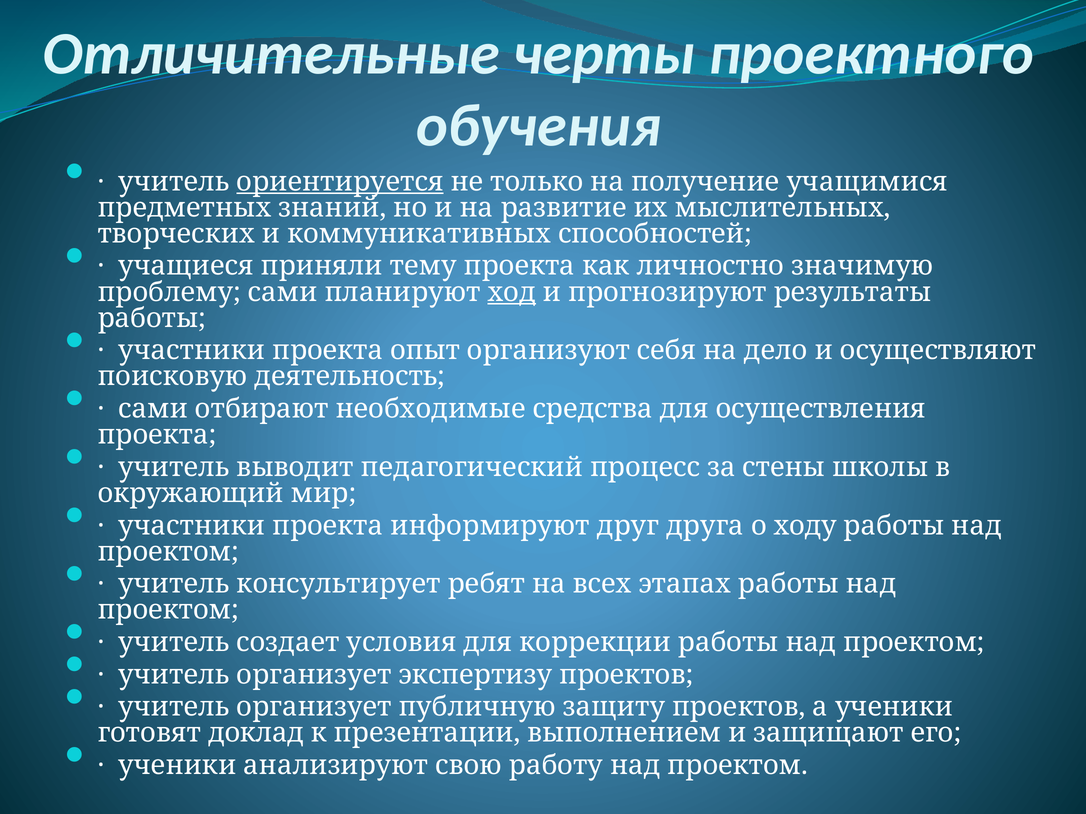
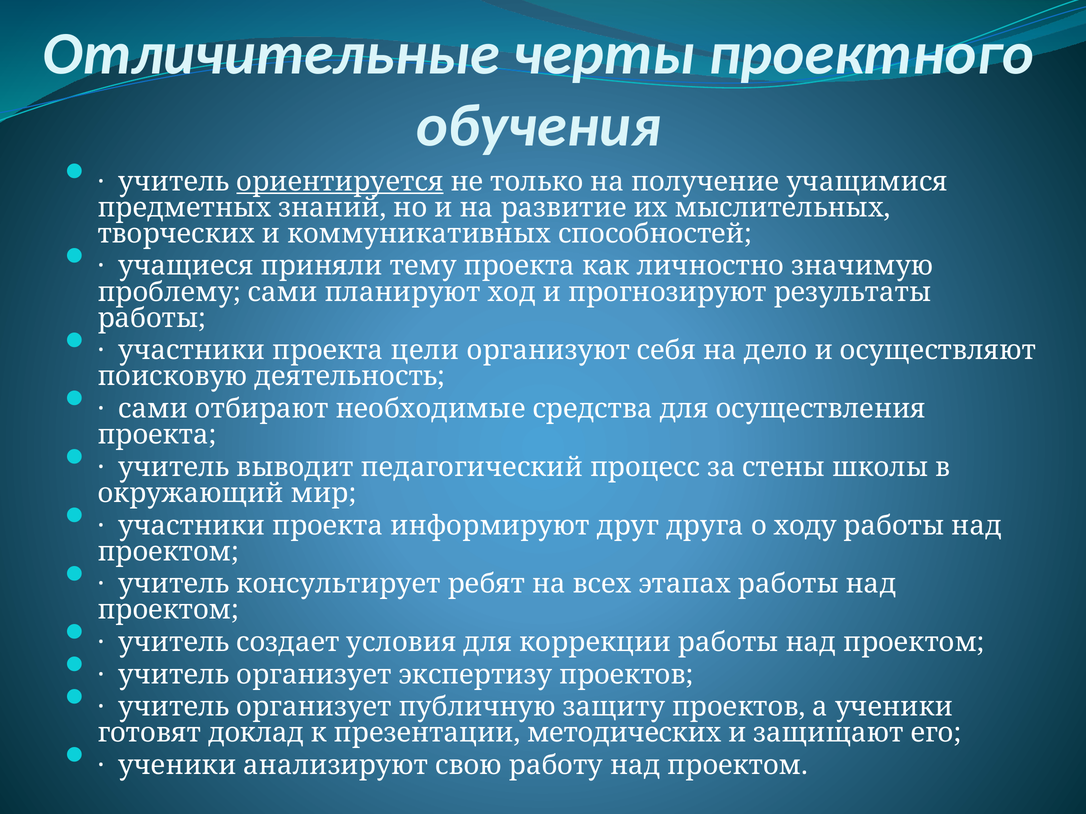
ход underline: present -> none (512, 292)
опыт: опыт -> цели (425, 351)
выполнением: выполнением -> методических (624, 733)
